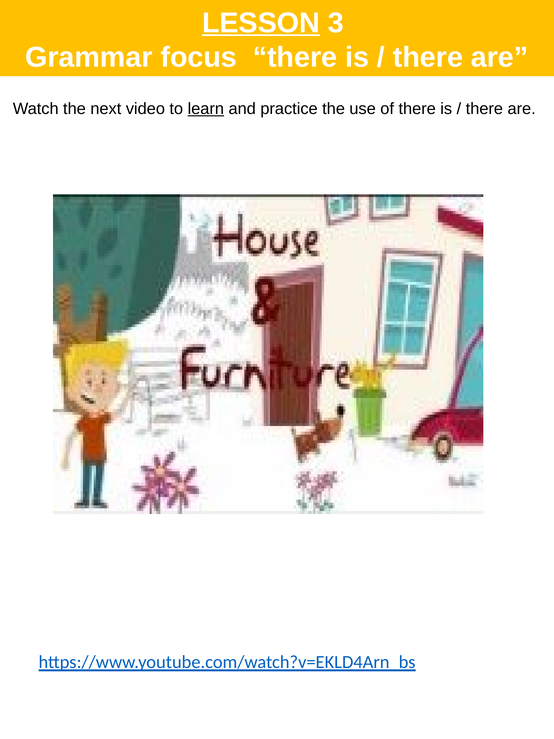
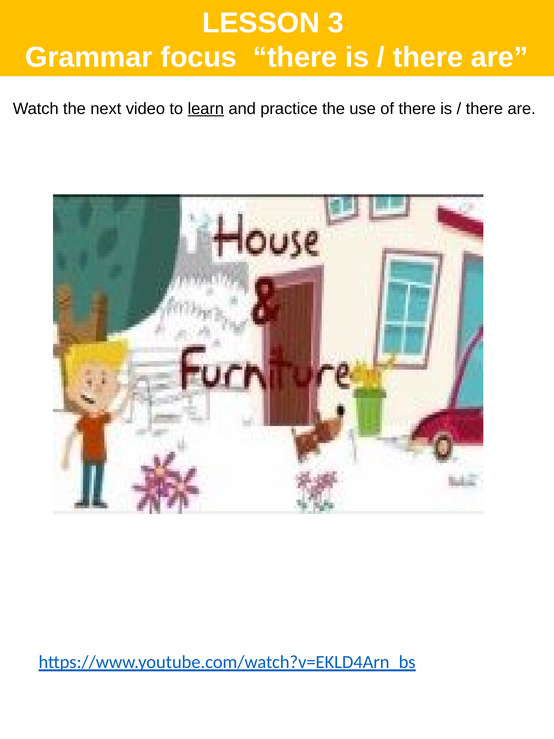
LESSON underline: present -> none (261, 23)
